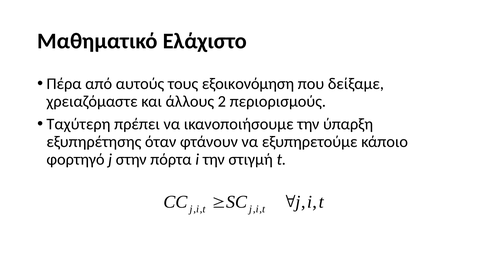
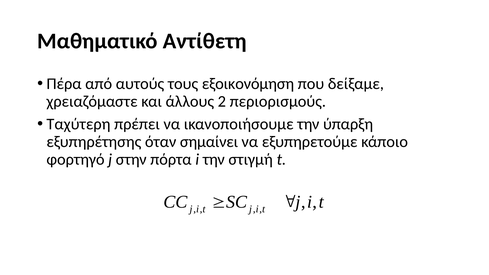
Ελάχιστο: Ελάχιστο -> Αντίθετη (205, 41)
φτάνουν: φτάνουν -> σημαίνει (209, 142)
